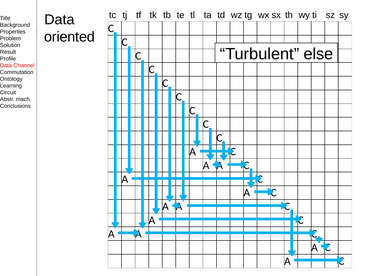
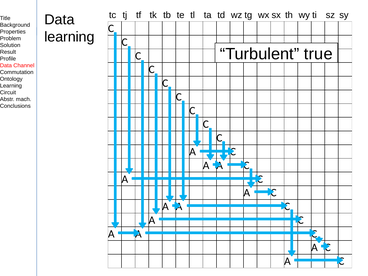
oriented: oriented -> learning (69, 37)
else: else -> true (318, 54)
